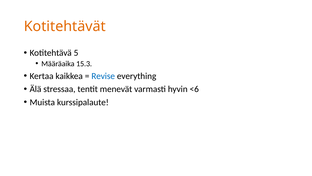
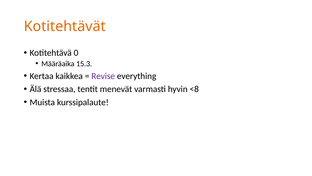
5: 5 -> 0 (76, 53)
Revise colour: blue -> purple (103, 76)
<6: <6 -> <8 (194, 89)
